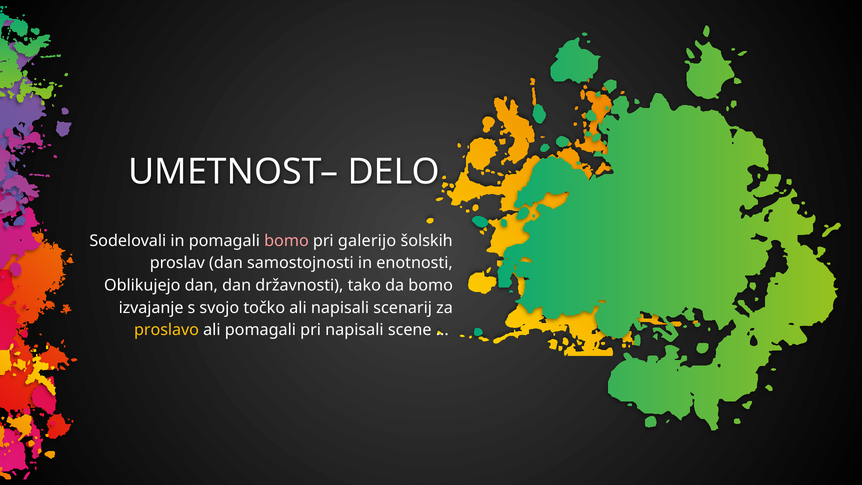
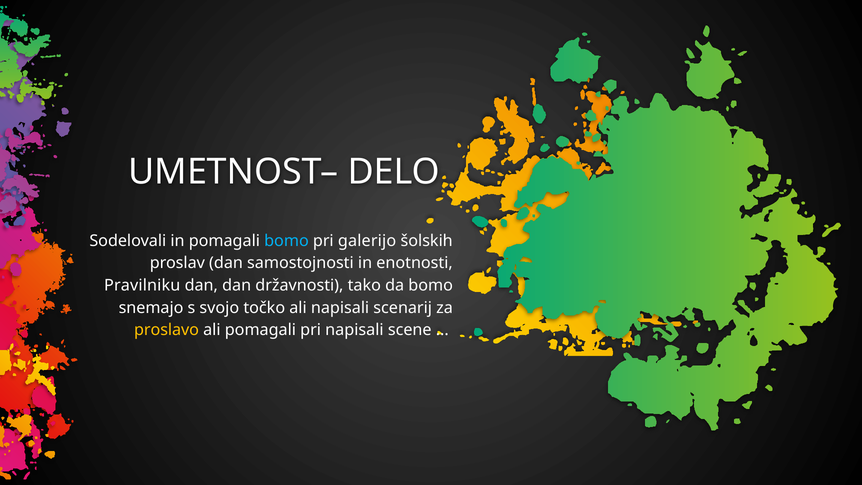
bomo colour: pink -> light blue (286, 241)
Oblikujejo: Oblikujejo -> Pravilniku (142, 285)
izvajanje: izvajanje -> snemajo (151, 308)
